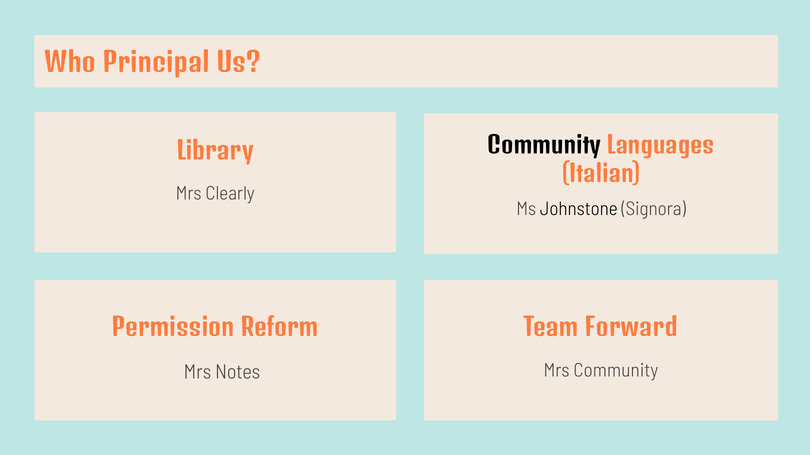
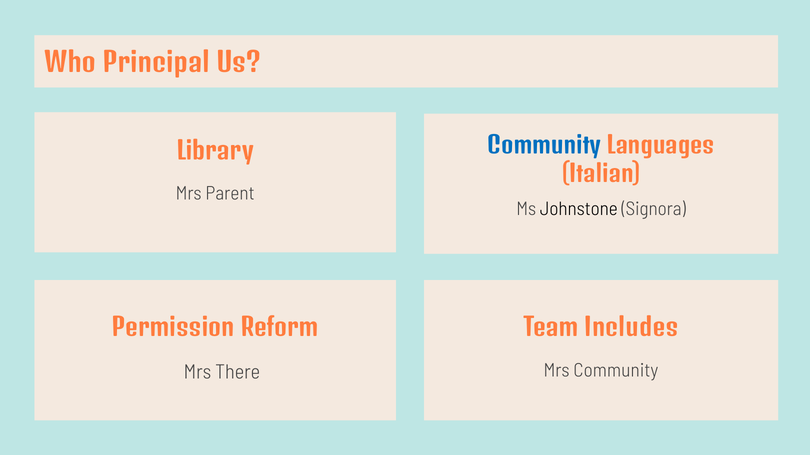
Community colour: black -> blue (544, 146)
Clearly: Clearly -> Parent (230, 194)
Forward: Forward -> Includes (631, 329)
Notes: Notes -> There (238, 372)
